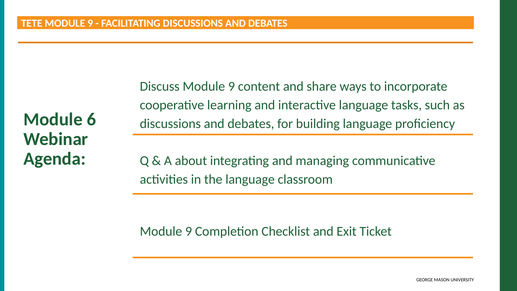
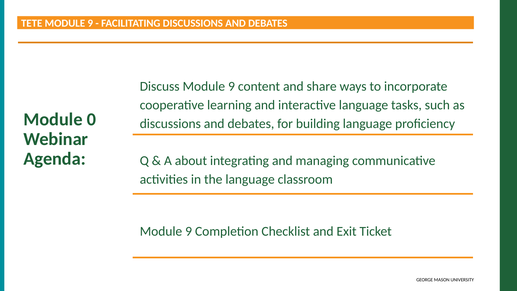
6: 6 -> 0 (91, 119)
